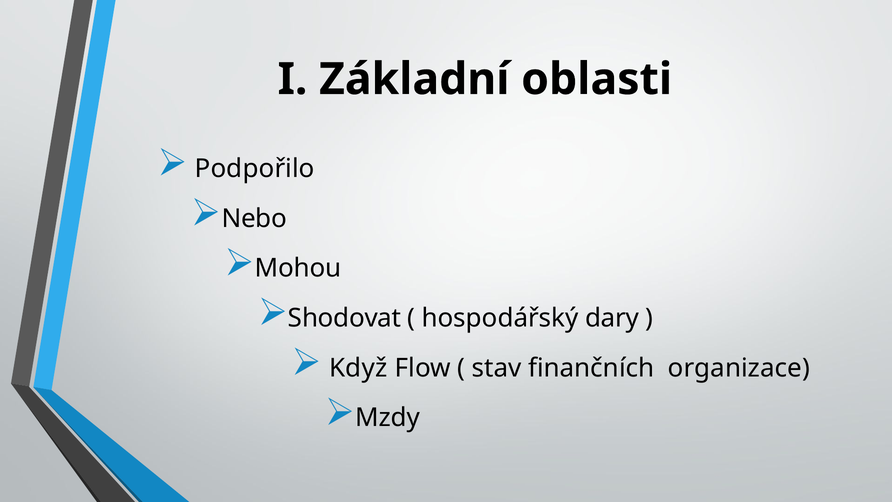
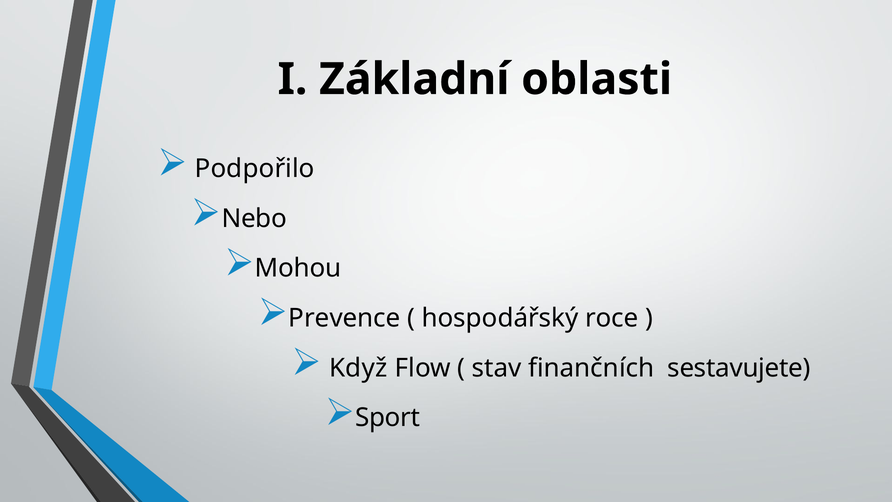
Shodovat: Shodovat -> Prevence (344, 318)
dary: dary -> roce (612, 318)
organizace: organizace -> sestavujete (739, 368)
Mzdy: Mzdy -> Sport (388, 418)
